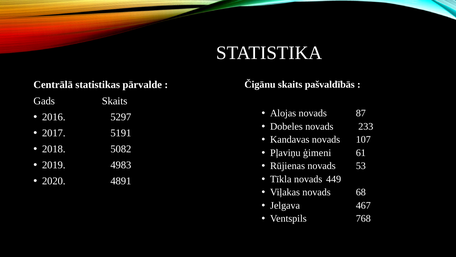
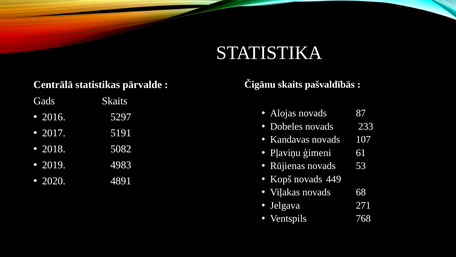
Tīkla: Tīkla -> Kopš (281, 179)
467: 467 -> 271 (363, 205)
